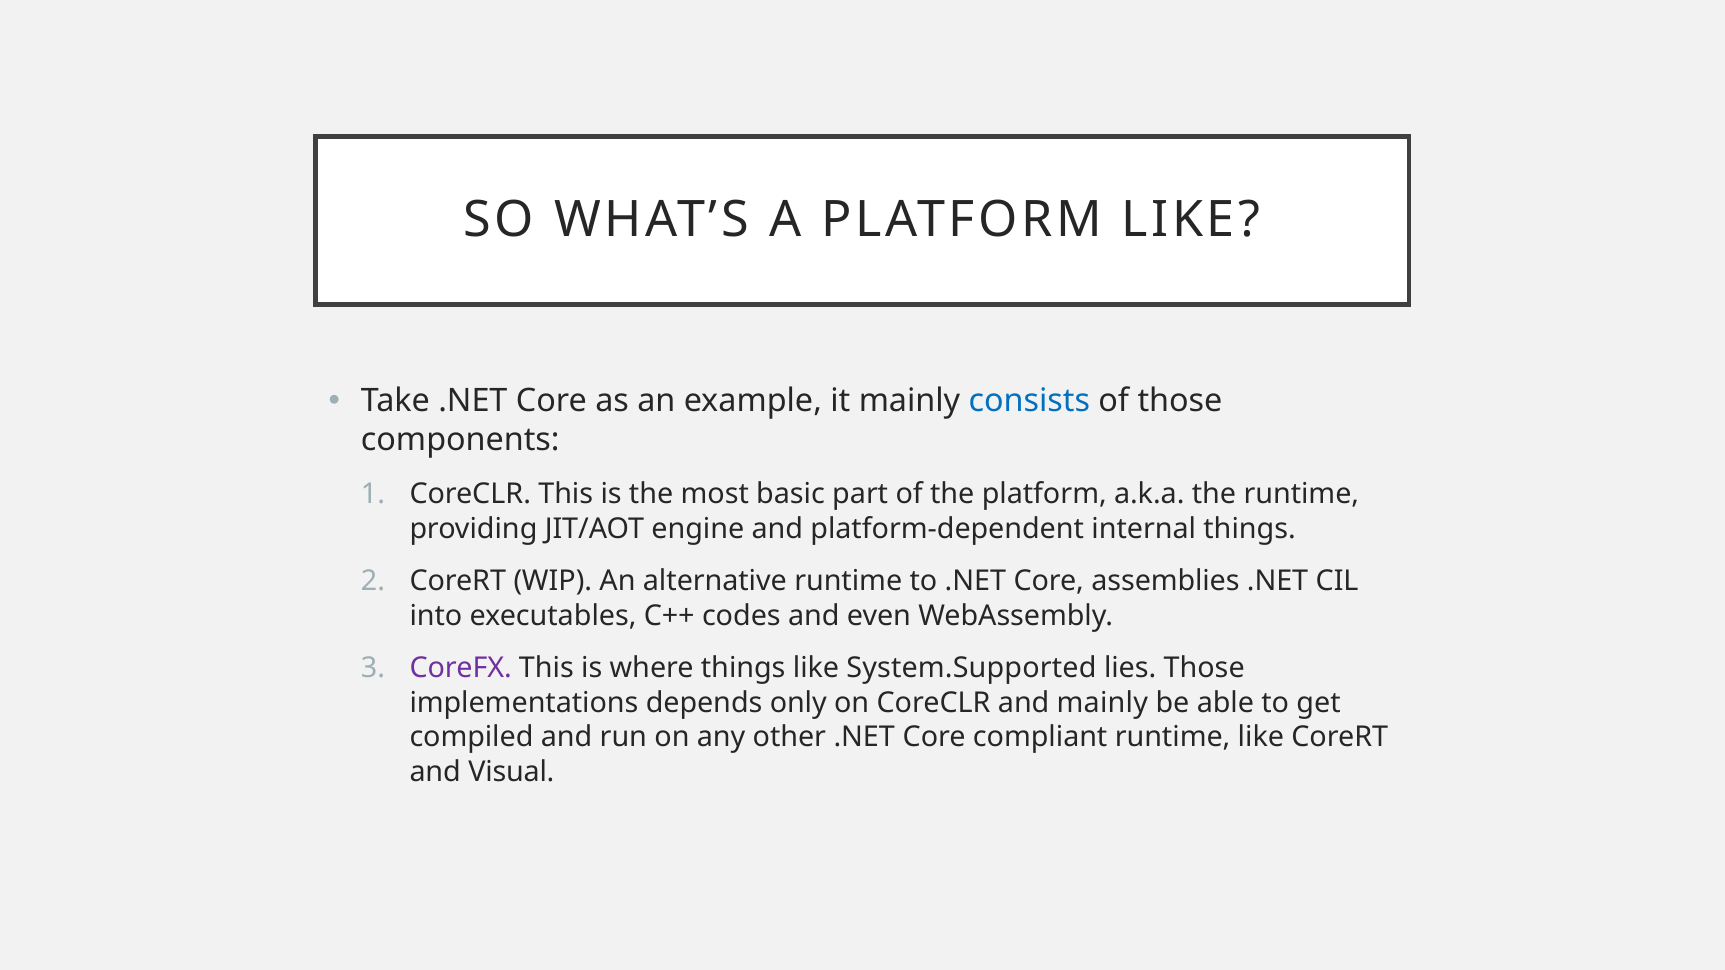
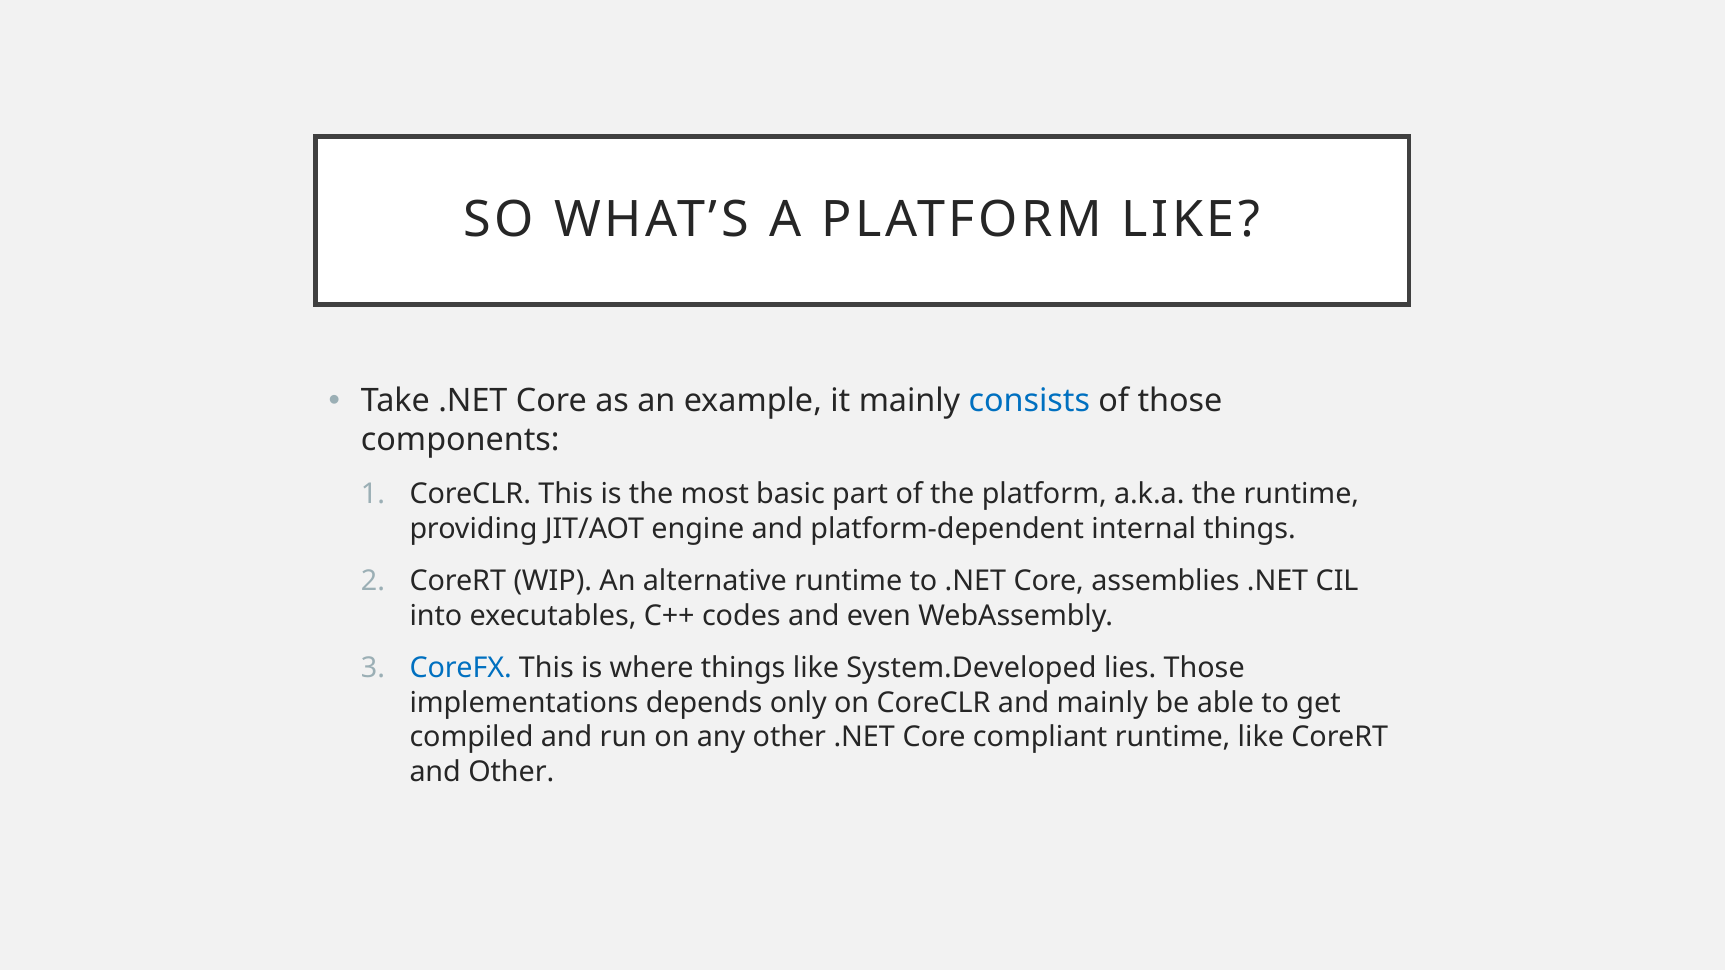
CoreFX colour: purple -> blue (461, 668)
System.Supported: System.Supported -> System.Developed (971, 668)
and Visual: Visual -> Other (511, 772)
